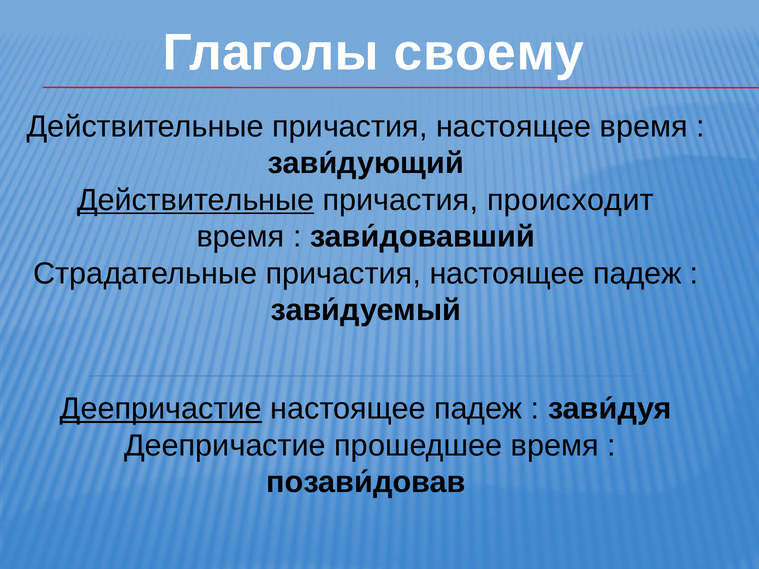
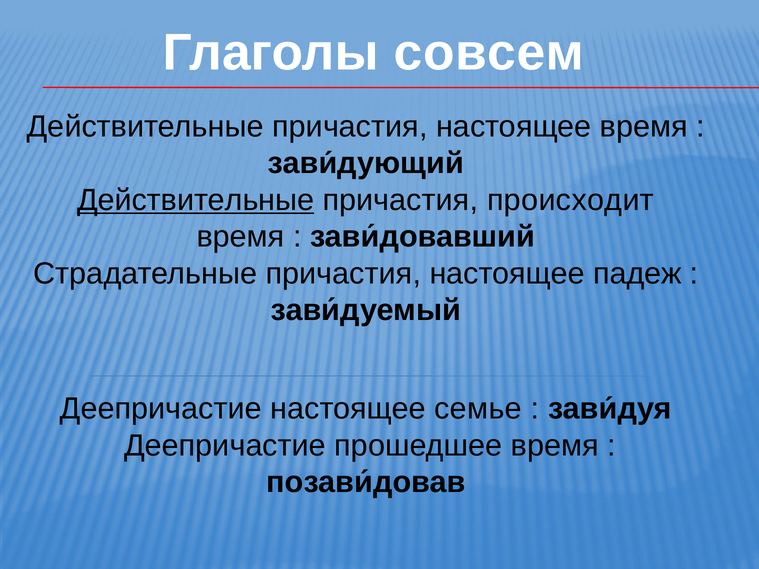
своему: своему -> совсем (489, 53)
Деепричастие underline: present -> none (161, 409)
падеж: падеж -> семье (478, 409)
